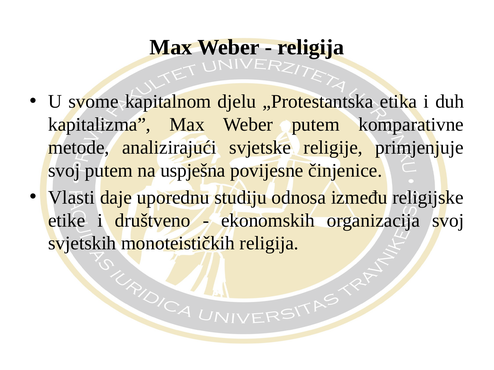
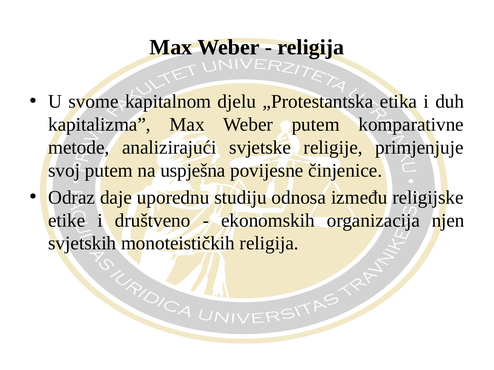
Vlasti: Vlasti -> Odraz (72, 198)
organizacija svoj: svoj -> njen (448, 221)
